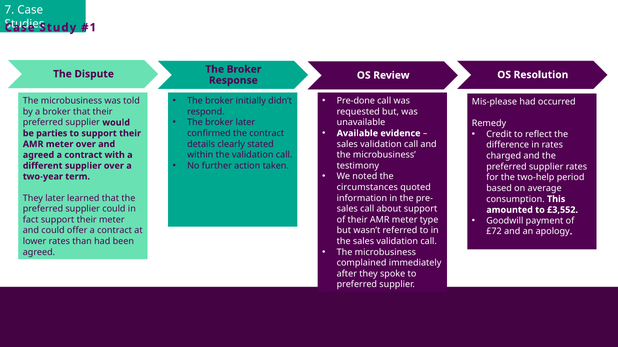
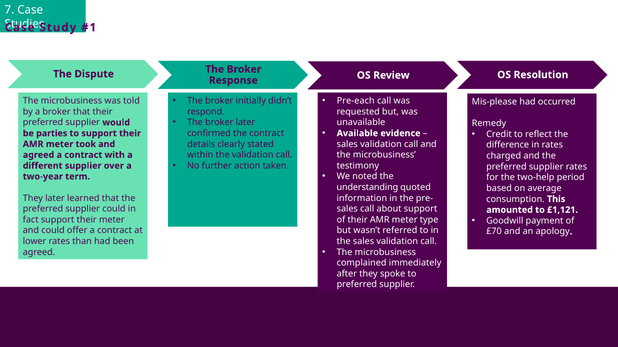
Pre-done: Pre-done -> Pre-each (356, 101)
meter over: over -> took (86, 144)
circumstances: circumstances -> understanding (367, 188)
£3,552: £3,552 -> £1,121 (563, 210)
£72: £72 -> £70 (494, 232)
